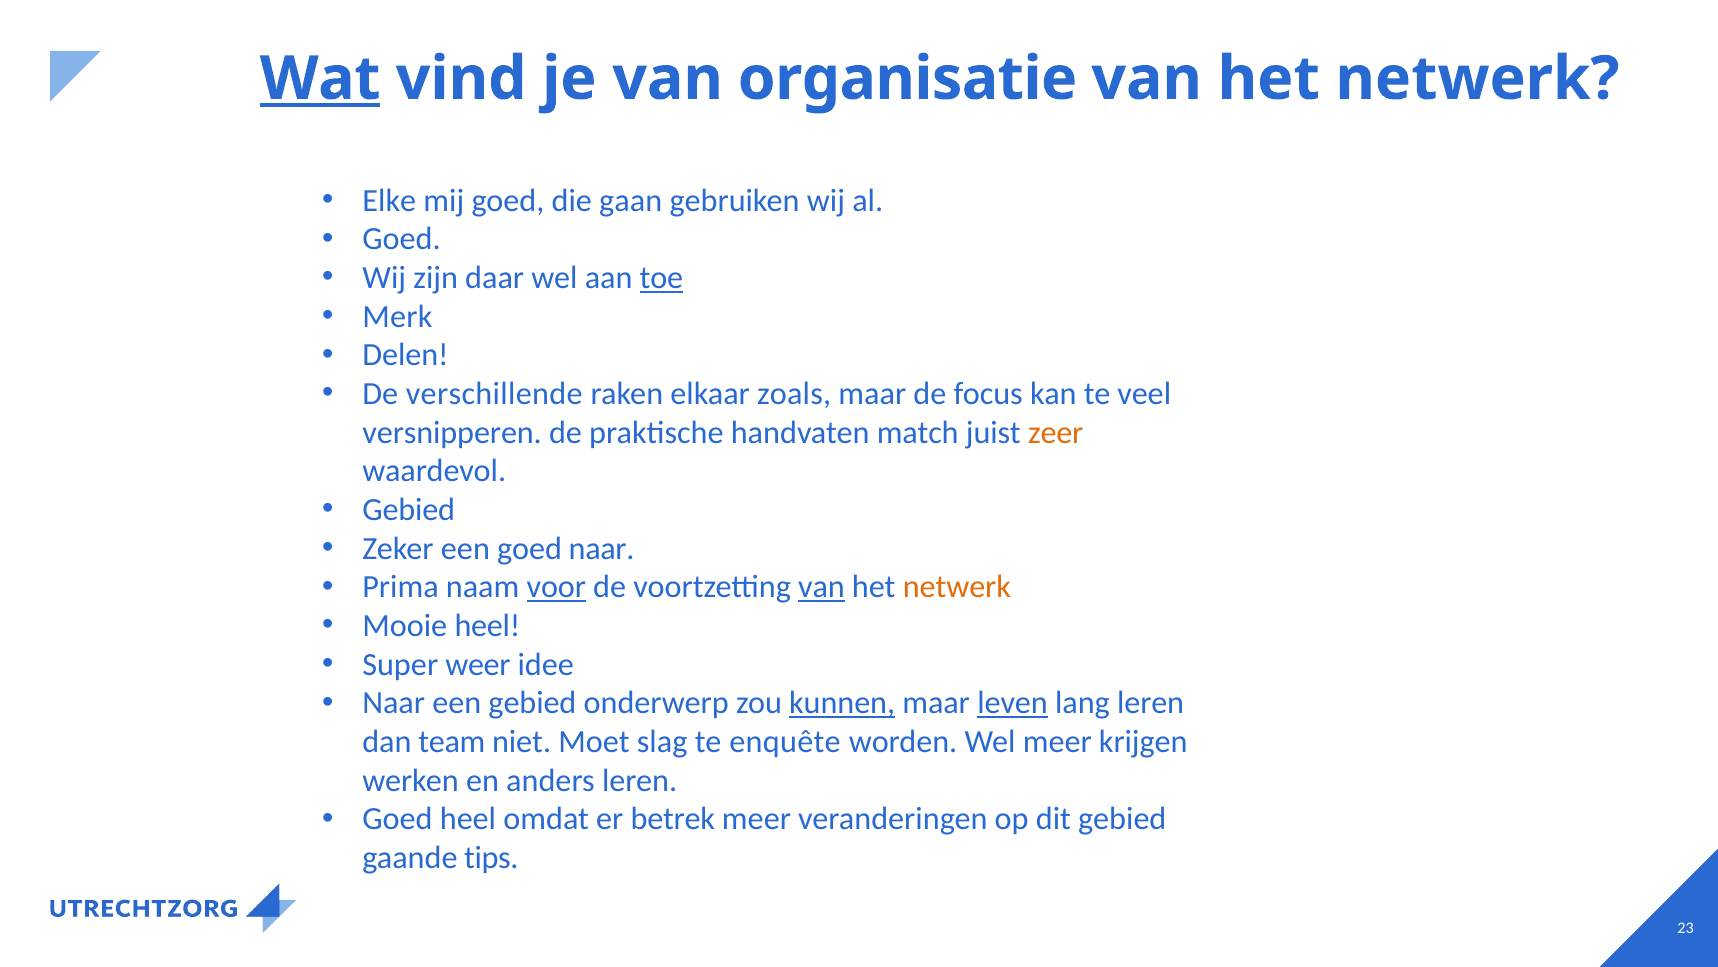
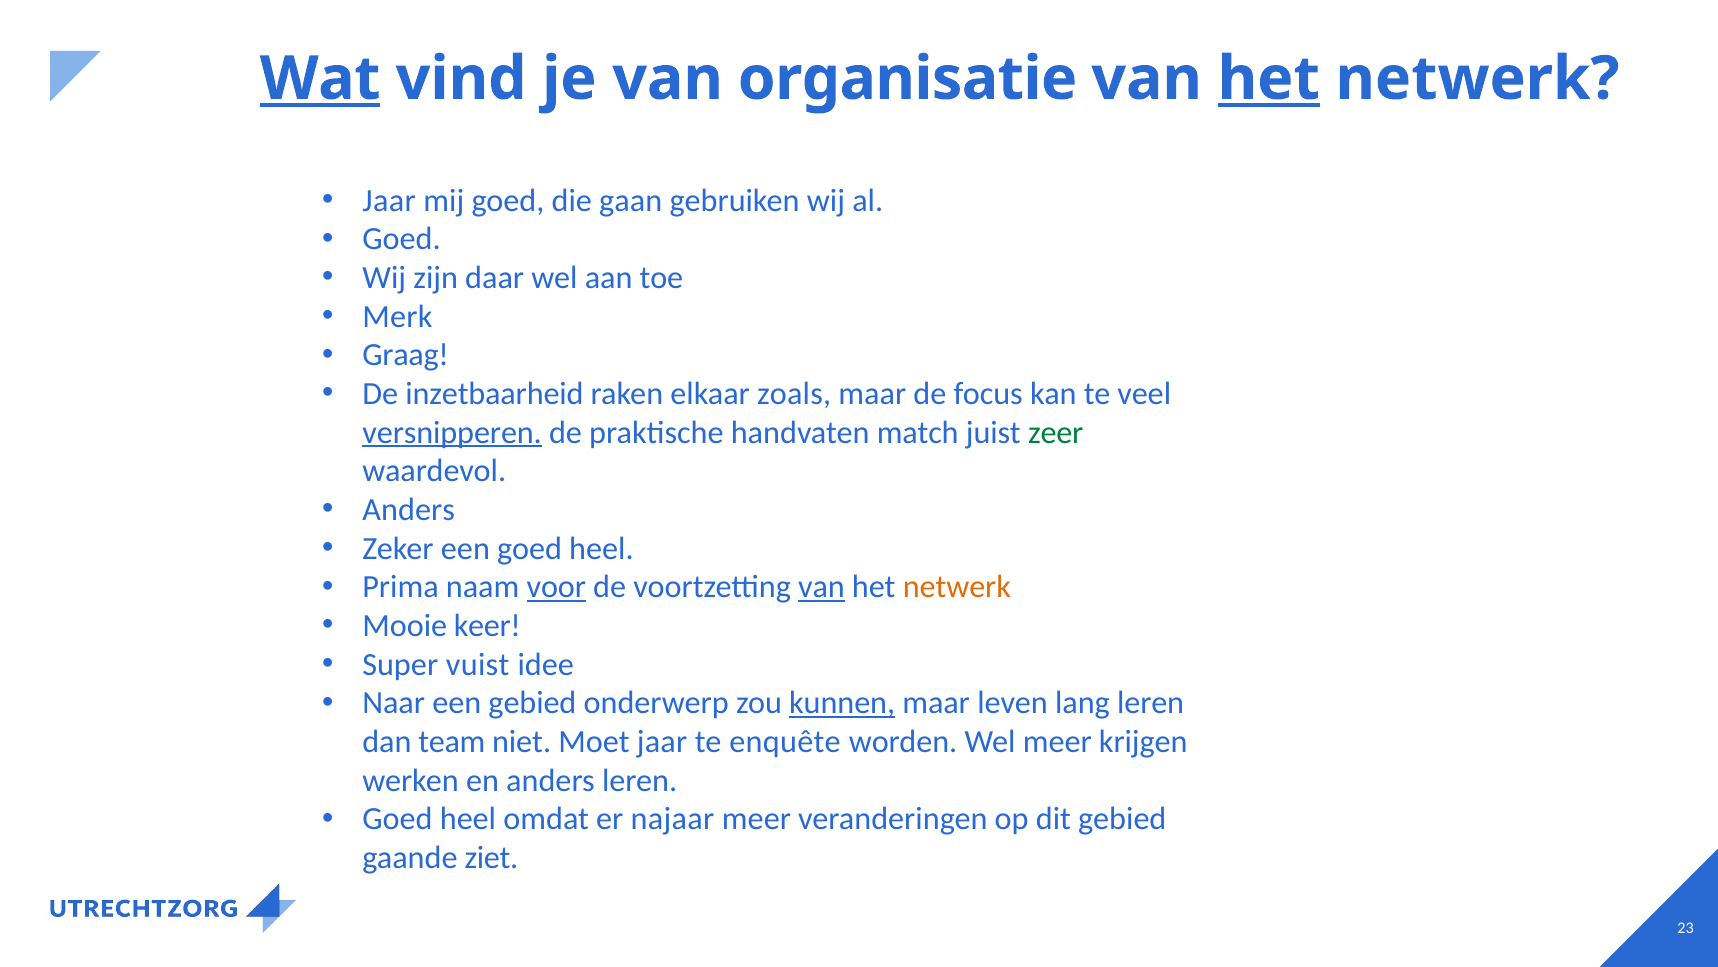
het underline: none -> present (1269, 79)
Elke: Elke -> Jaar (389, 200)
toe underline: present -> none (661, 278)
Delen: Delen -> Graag (406, 355)
verschillende: verschillende -> inzetbaarheid (494, 394)
versnipperen underline: none -> present (452, 432)
zeer colour: orange -> green (1056, 432)
Gebied: Gebied -> Anders (409, 510)
een goed naar: naar -> heel (601, 548)
Mooie heel: heel -> keer (487, 625)
weer: weer -> vuist (478, 664)
leven underline: present -> none (1013, 703)
Moet slag: slag -> jaar (662, 741)
betrek: betrek -> najaar (673, 819)
tips: tips -> ziet (491, 857)
